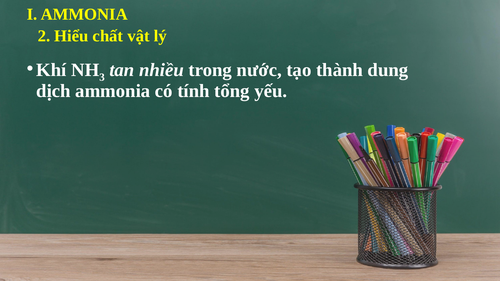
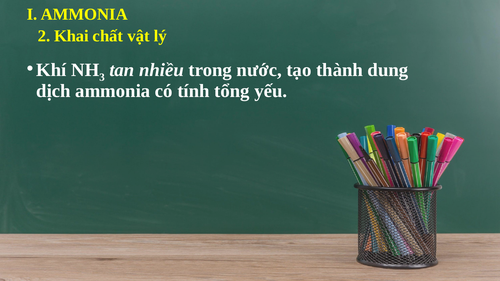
Hiểu: Hiểu -> Khai (71, 36)
